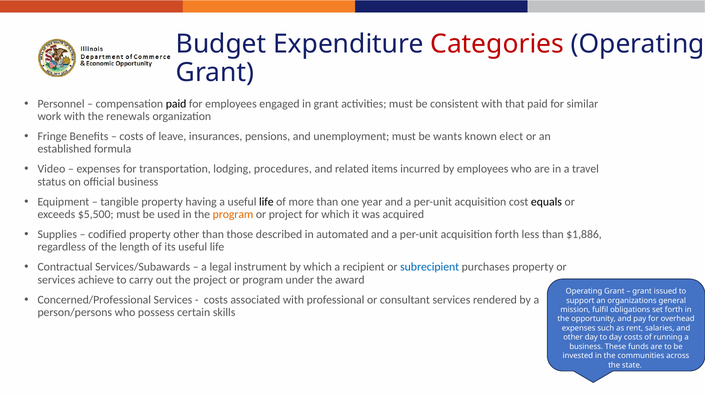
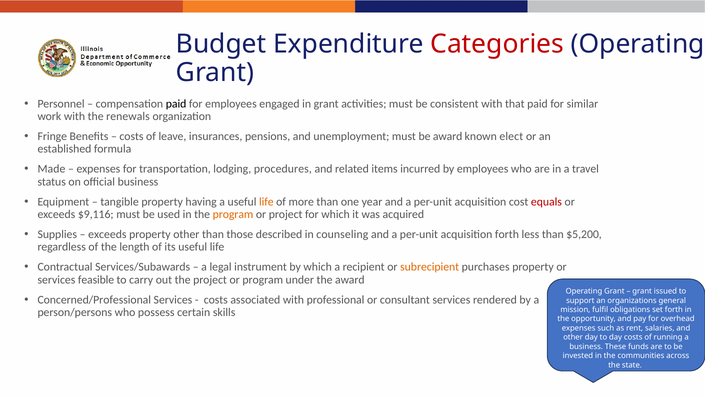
be wants: wants -> award (448, 137)
Video: Video -> Made (51, 169)
life colour: black -> orange (266, 202)
equals colour: black -> red (546, 202)
$5,500: $5,500 -> $9,116 (96, 215)
codified: codified -> exceeds (107, 235)
automated: automated -> counseling (342, 235)
$1,886: $1,886 -> $5,200 (584, 235)
subrecipient colour: blue -> orange (430, 267)
achieve: achieve -> feasible (96, 280)
